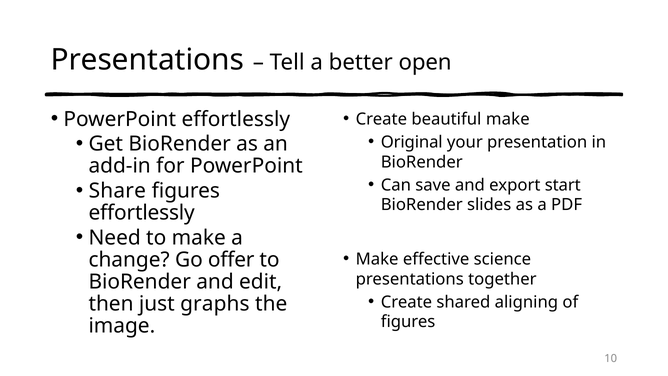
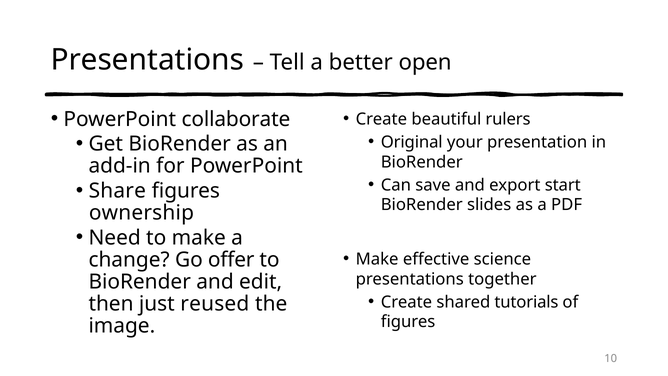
PowerPoint effortlessly: effortlessly -> collaborate (236, 119)
beautiful make: make -> rulers (508, 119)
effortlessly: effortlessly -> ownership (141, 213)
aligning: aligning -> tutorials (526, 302)
graphs: graphs -> reused (215, 304)
